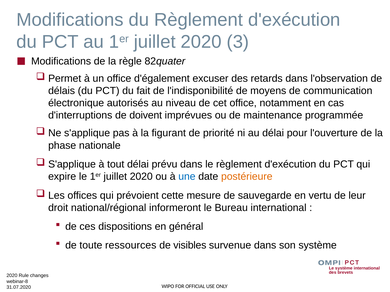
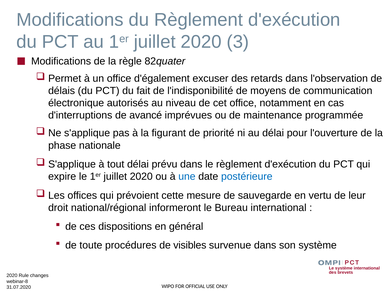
doivent: doivent -> avancé (146, 116)
postérieure colour: orange -> blue (247, 177)
ressources: ressources -> procédures (131, 246)
